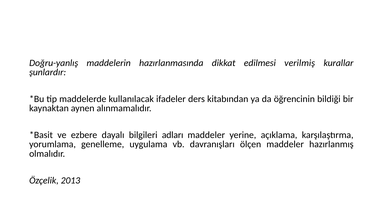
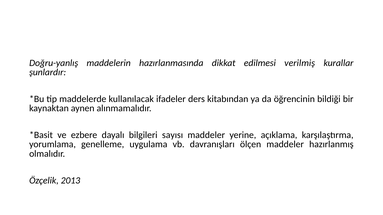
adları: adları -> sayısı (173, 135)
